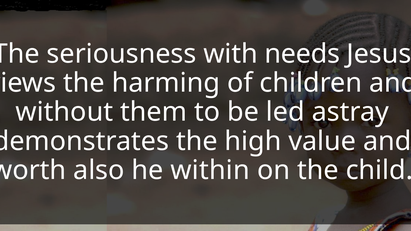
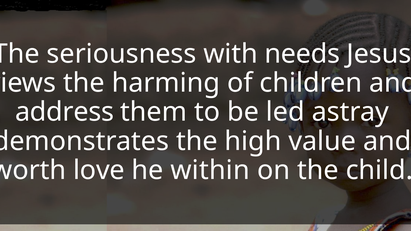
without: without -> address (64, 112)
also: also -> love (99, 170)
